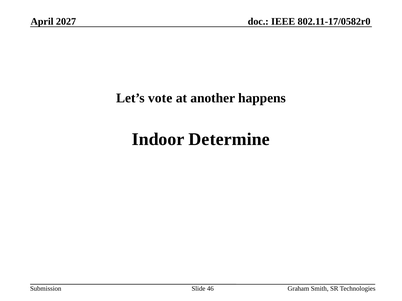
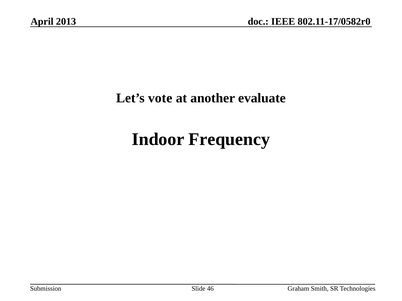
2027: 2027 -> 2013 (66, 21)
happens: happens -> evaluate (262, 98)
Determine: Determine -> Frequency (229, 140)
